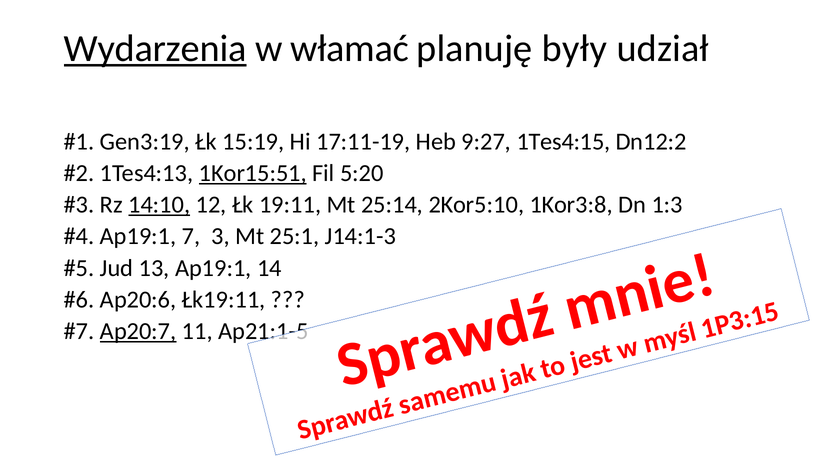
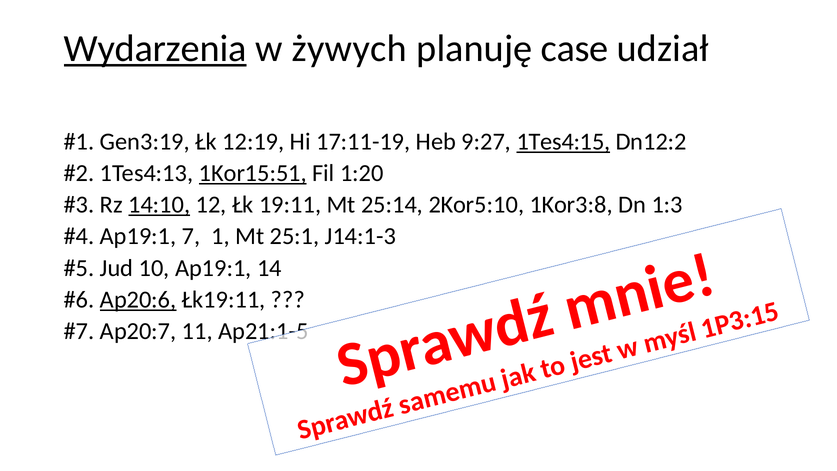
włamać: włamać -> żywych (349, 49)
były: były -> case (575, 49)
15:19: 15:19 -> 12:19 (253, 142)
1Tes4:15 underline: none -> present (563, 142)
5:20: 5:20 -> 1:20 (362, 173)
7 3: 3 -> 1 (221, 236)
13: 13 -> 10 (154, 268)
Ap20:6 underline: none -> present (138, 300)
Ap20:7 underline: present -> none (138, 331)
